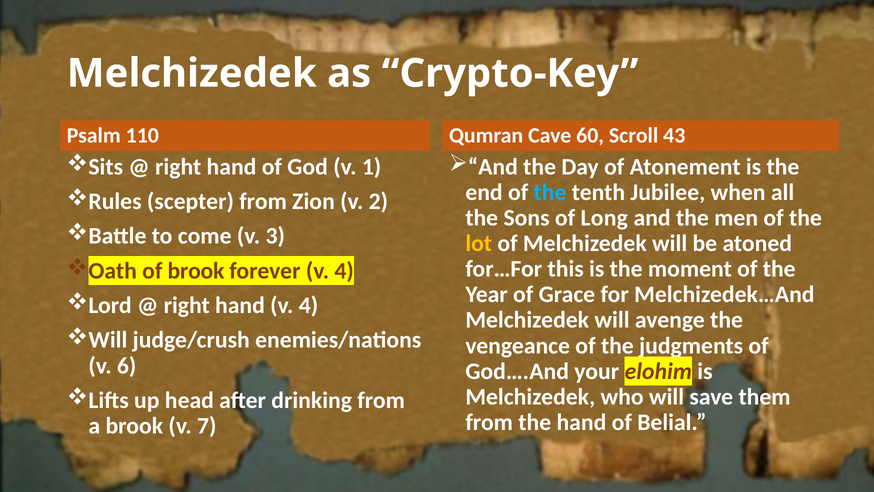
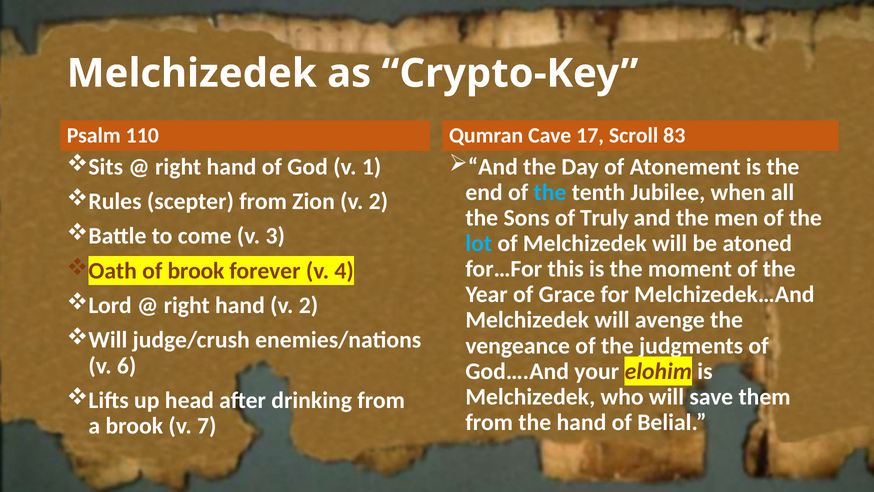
60: 60 -> 17 (590, 135)
43: 43 -> 83 (674, 135)
Long: Long -> Truly (604, 218)
lot colour: yellow -> light blue (479, 243)
hand v 4: 4 -> 2 (308, 305)
